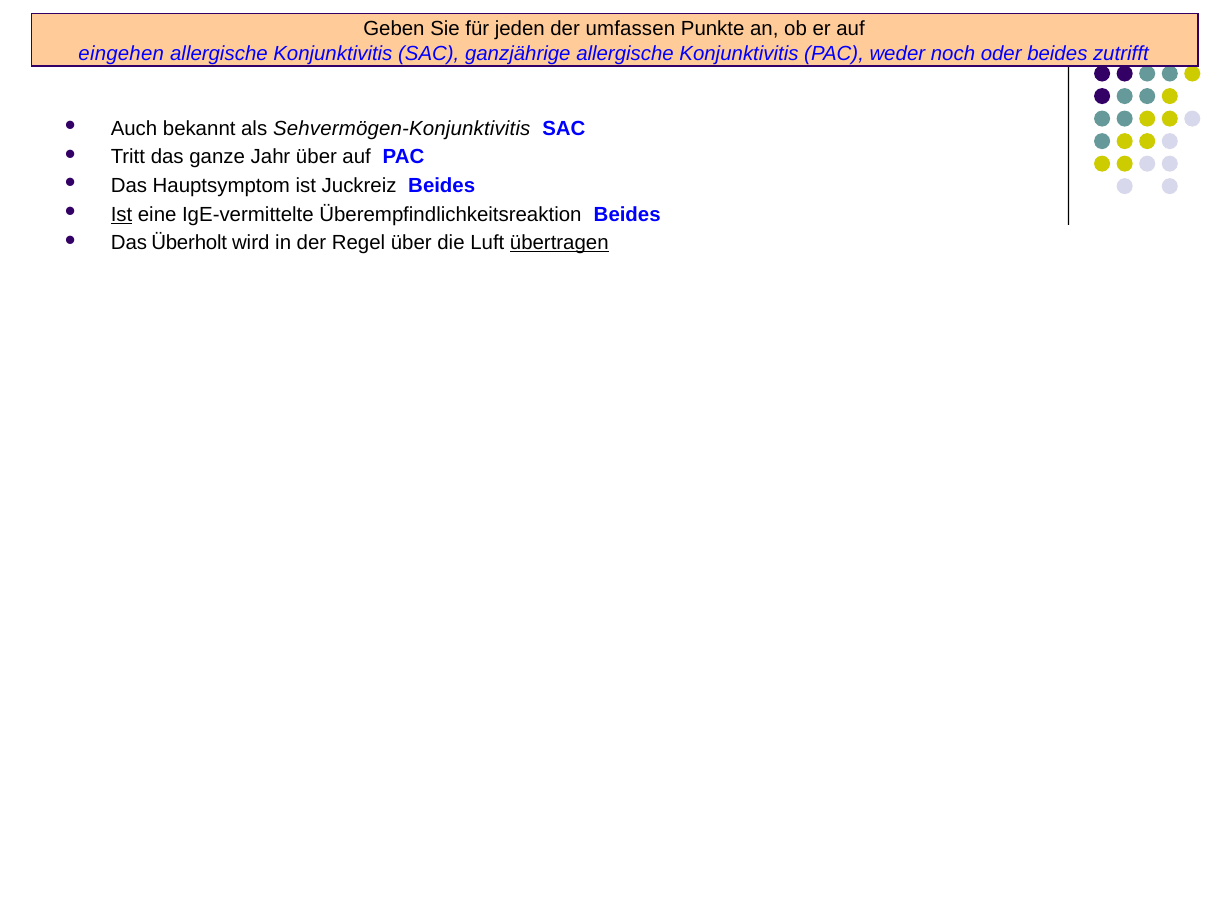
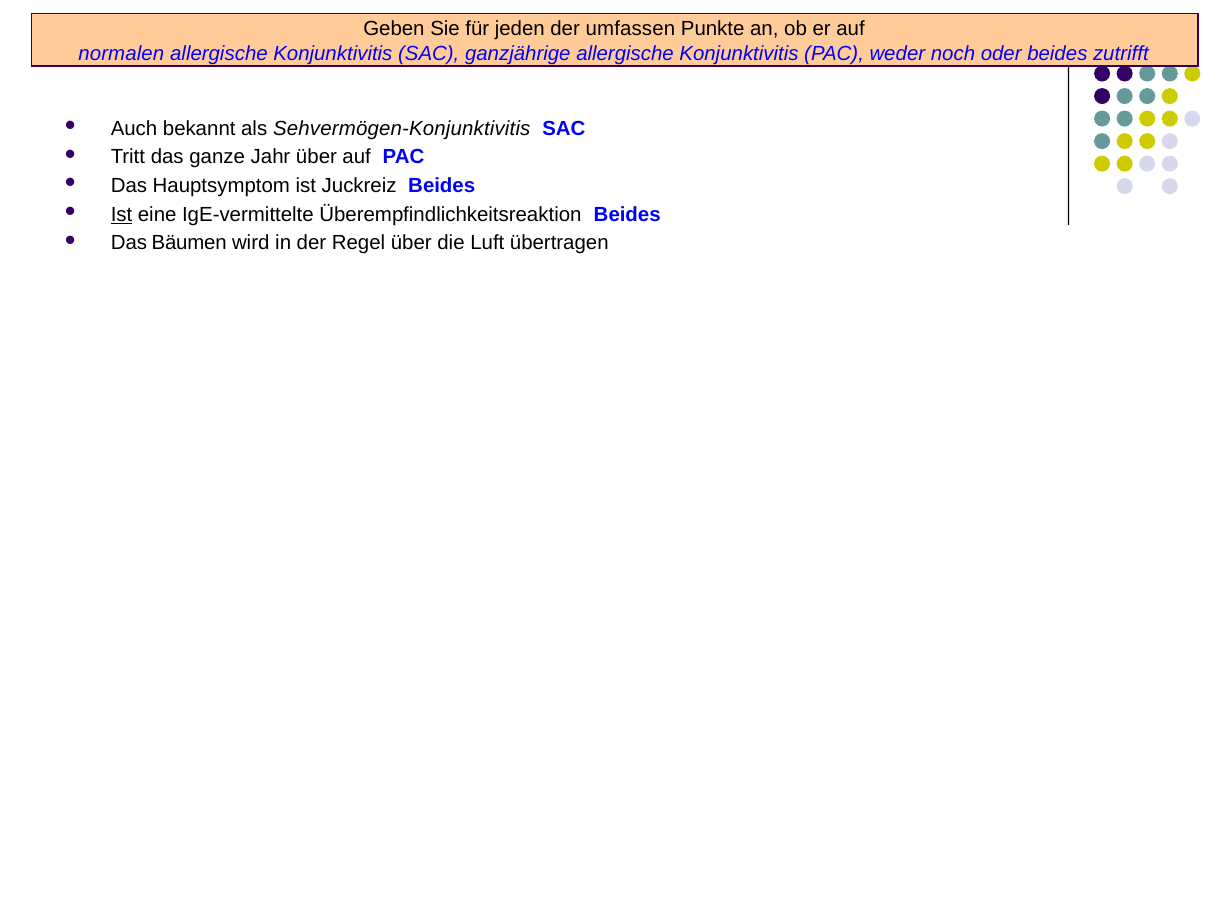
eingehen: eingehen -> normalen (121, 54)
Überholt: Überholt -> Bäumen (189, 243)
übertragen underline: present -> none (559, 243)
